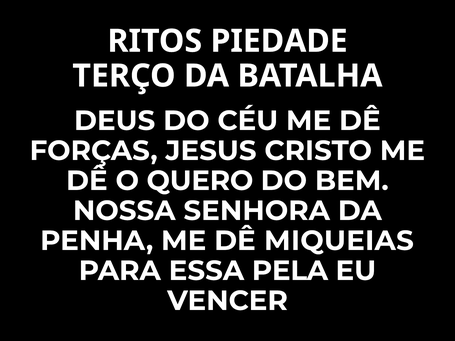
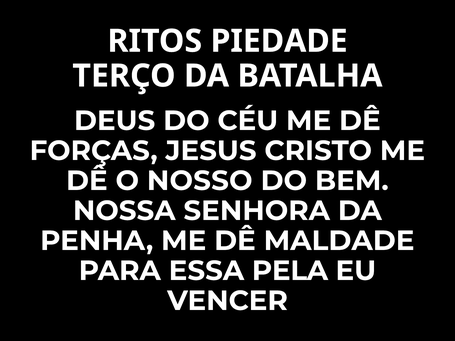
QUERO: QUERO -> NOSSO (200, 181)
MIQUEIAS: MIQUEIAS -> MALDADE (339, 241)
